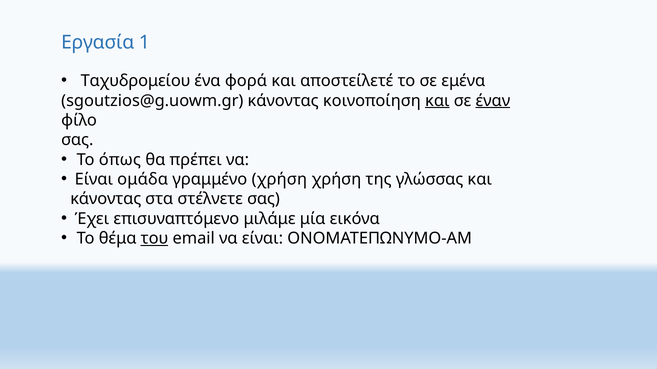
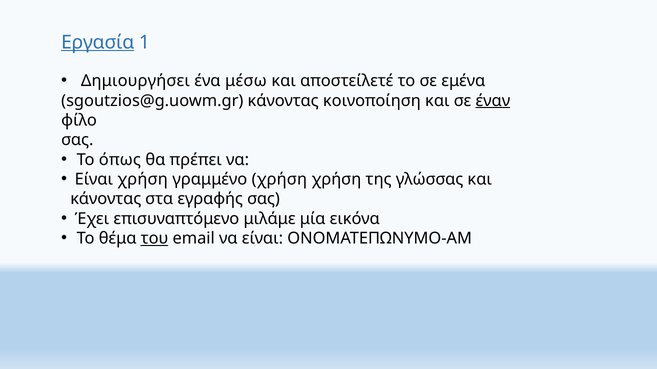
Εργασία underline: none -> present (98, 42)
Ταχυδρομείου: Ταχυδρομείου -> Δημιουργήσει (135, 81)
φορά: φορά -> μέσω (246, 81)
και underline: present -> none (437, 101)
Είναι ομάδα: ομάδα -> χρήση (143, 180)
στέλνετε: στέλνετε -> εγραφής (210, 199)
